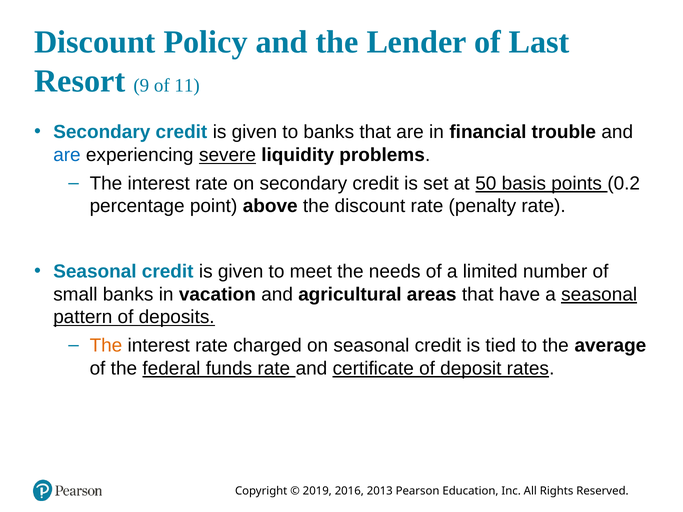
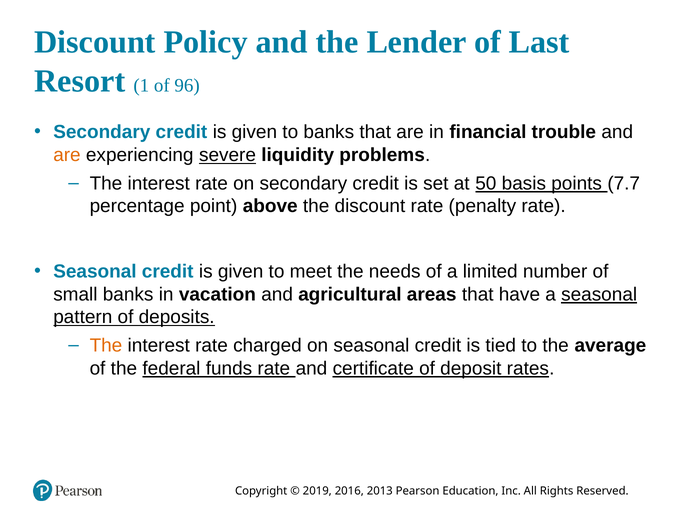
9: 9 -> 1 (141, 85)
11: 11 -> 96 (187, 85)
are colour: blue -> orange (67, 155)
0.2: 0.2 -> 7.7 (624, 183)
